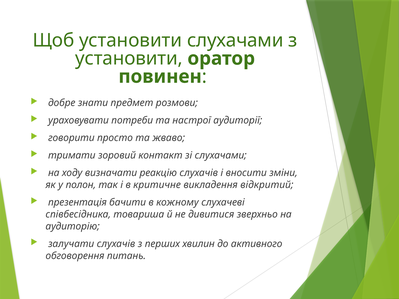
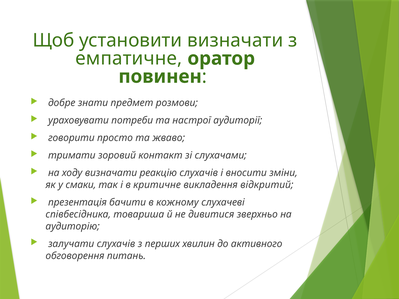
установити слухачами: слухачами -> визначати (235, 40)
установити: установити -> емпатичне (129, 59)
полон: полон -> смаки (81, 185)
